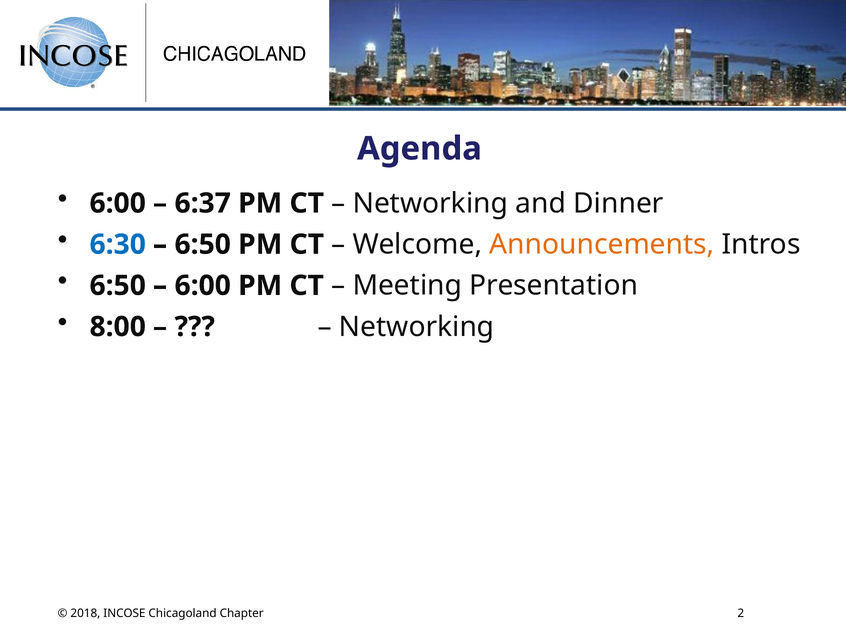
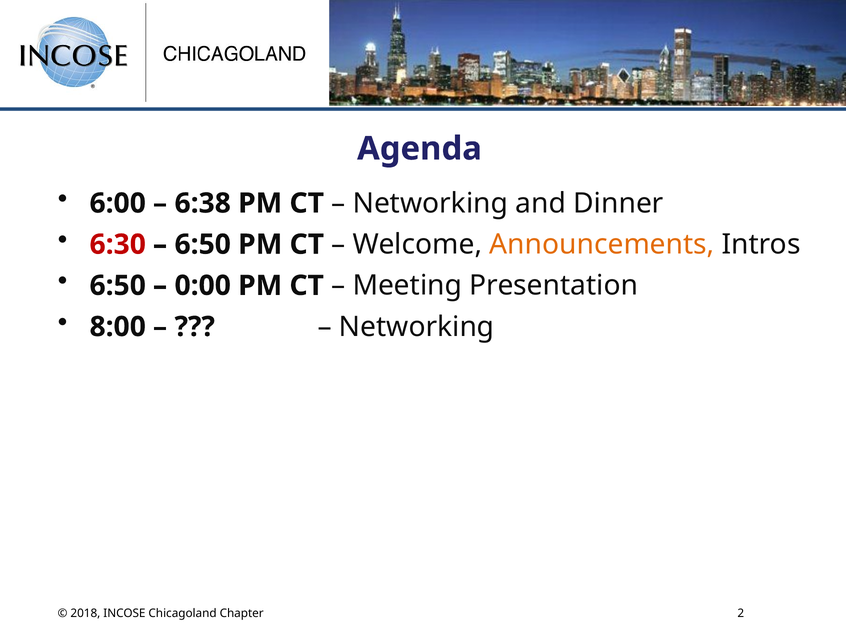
6:37: 6:37 -> 6:38 (203, 203)
6:30 colour: blue -> red (118, 244)
6:00: 6:00 -> 0:00 (203, 285)
